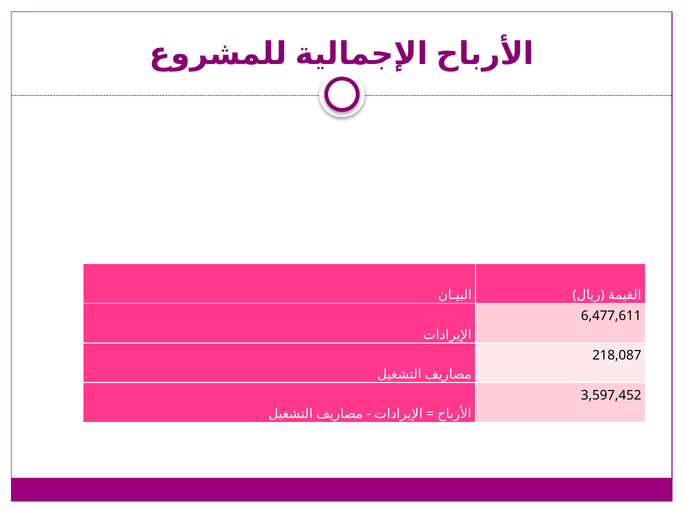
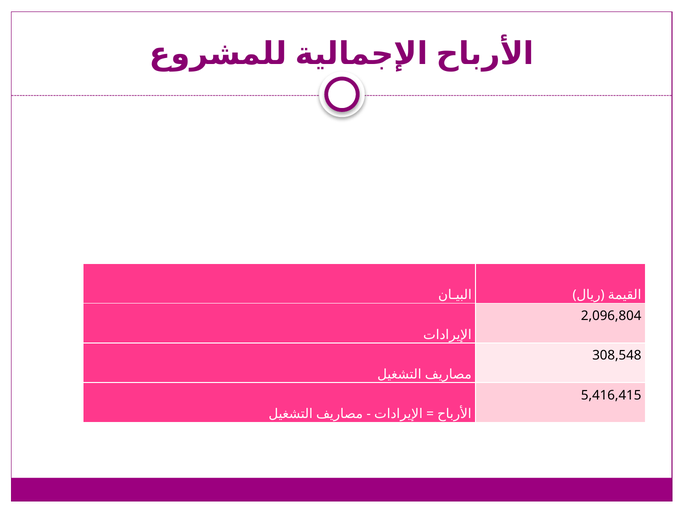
6,477,611: 6,477,611 -> 2,096,804 (611, 316)
218,087: 218,087 -> 308,548 (617, 356)
3,597,452: 3,597,452 -> 5,416,415 (611, 395)
